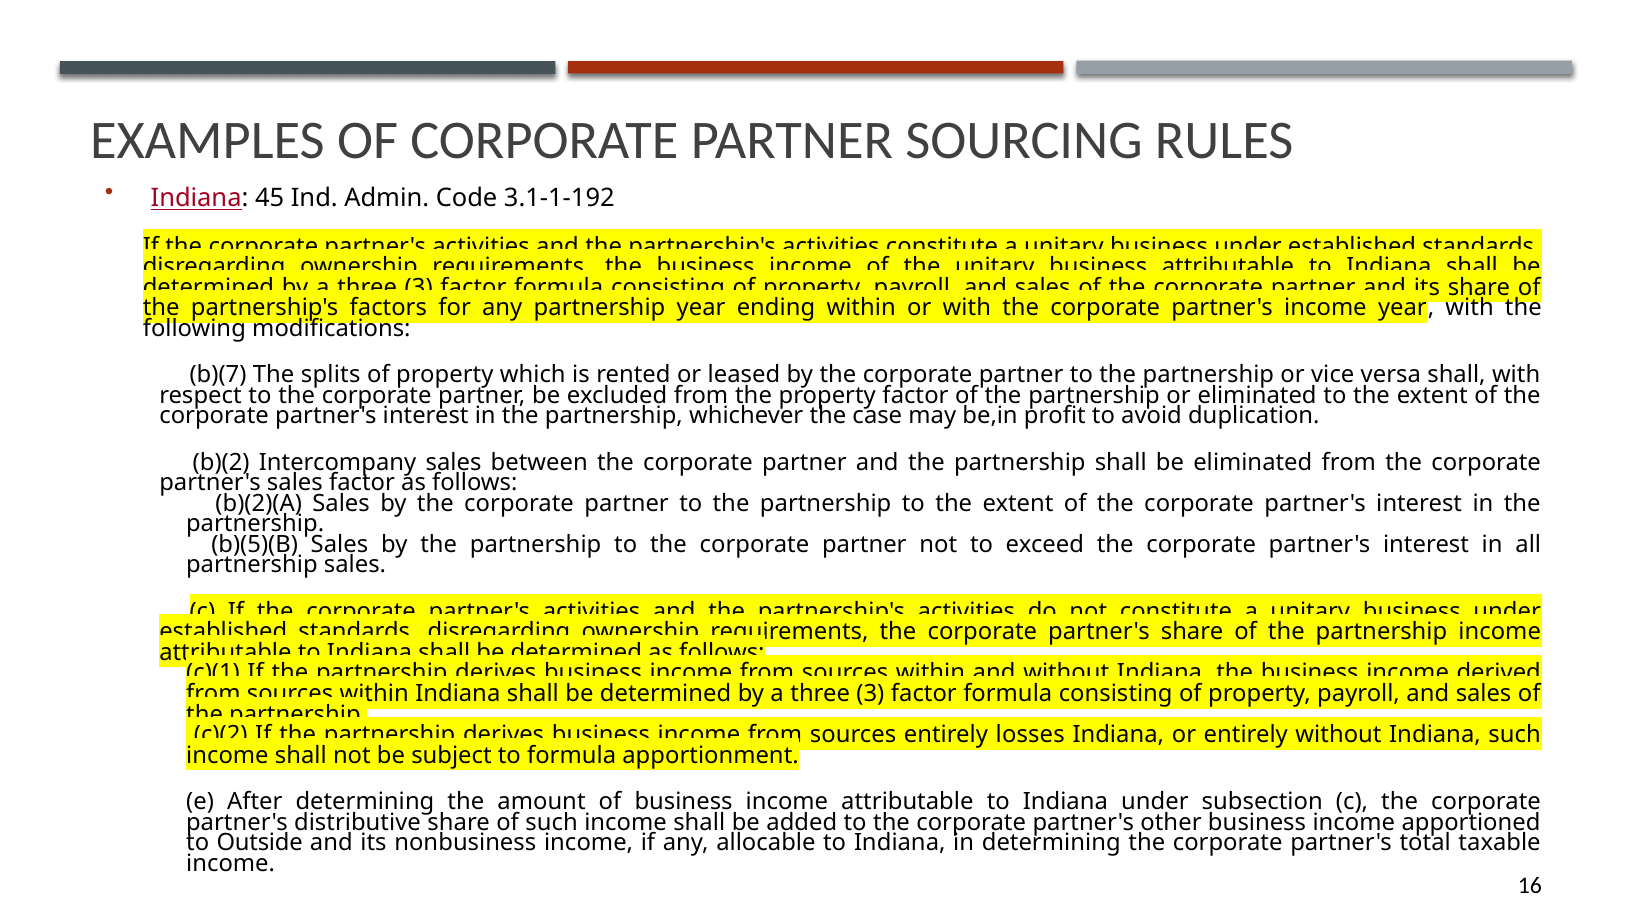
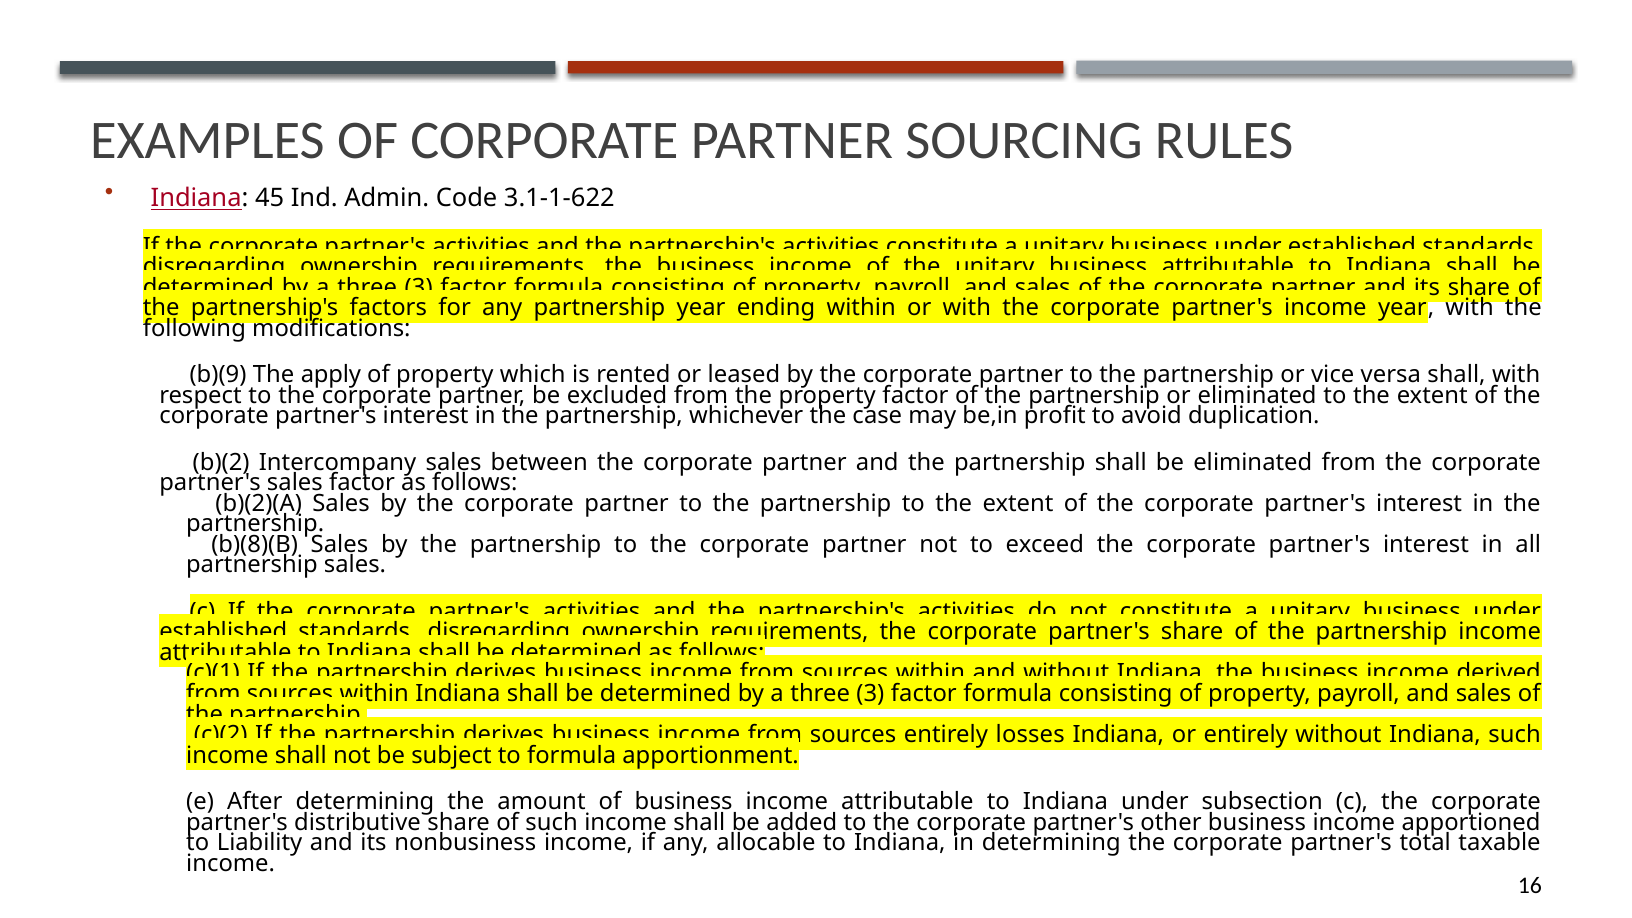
3.1-1-192: 3.1-1-192 -> 3.1-1-622 (559, 198)
b)(7: b)(7 -> b)(9 (218, 375)
splits: splits -> apply (331, 375)
b)(5)(B: b)(5)(B -> b)(8)(B (255, 544)
Outside: Outside -> Liability (260, 843)
